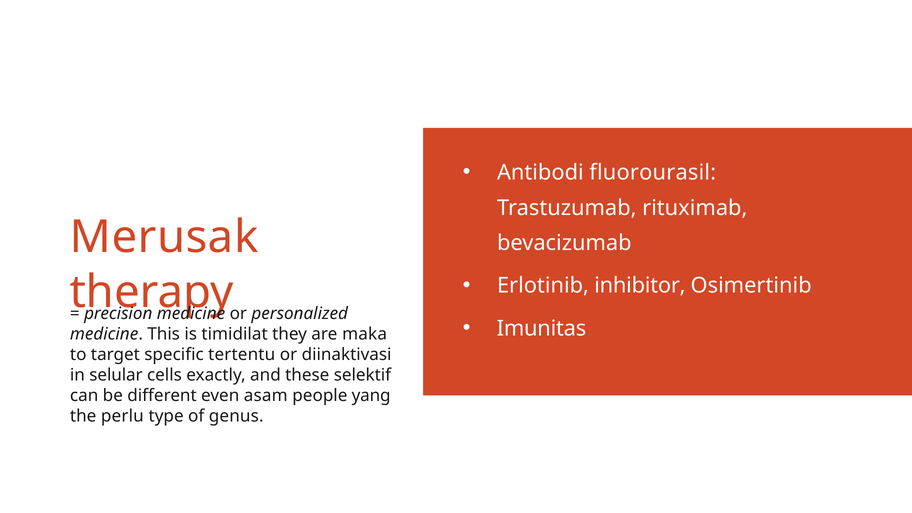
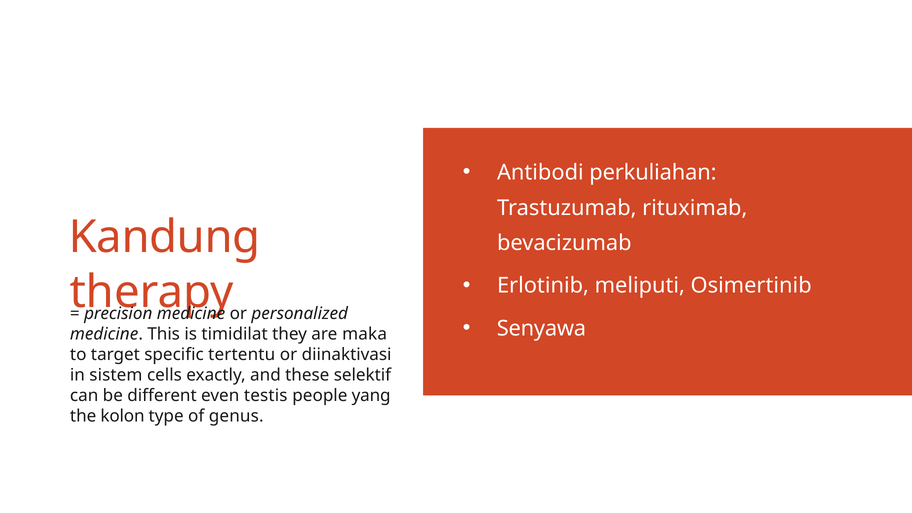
fluorourasil: fluorourasil -> perkuliahan (653, 173)
Merusak: Merusak -> Kandung (165, 237)
inhibitor: inhibitor -> meliputi (640, 286)
Imunitas: Imunitas -> Senyawa (541, 328)
selular: selular -> sistem (116, 375)
asam: asam -> testis (266, 395)
perlu: perlu -> kolon (123, 416)
